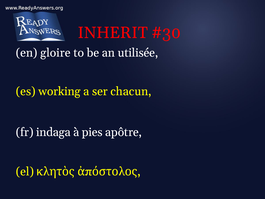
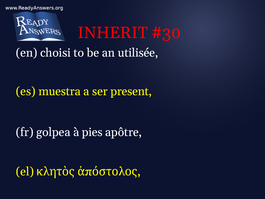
gloire: gloire -> choisi (56, 53)
working: working -> muestra (60, 91)
chacun: chacun -> present (131, 91)
indaga: indaga -> golpea (53, 132)
